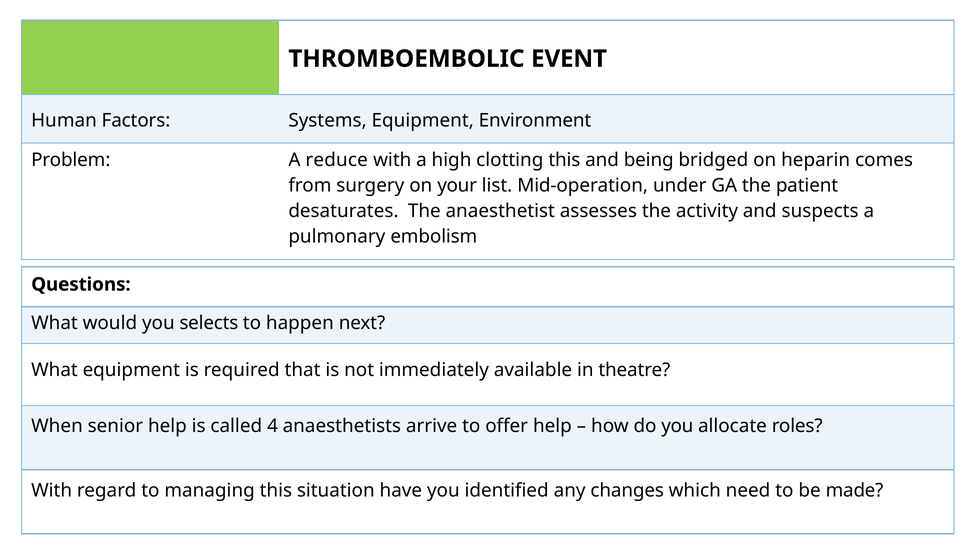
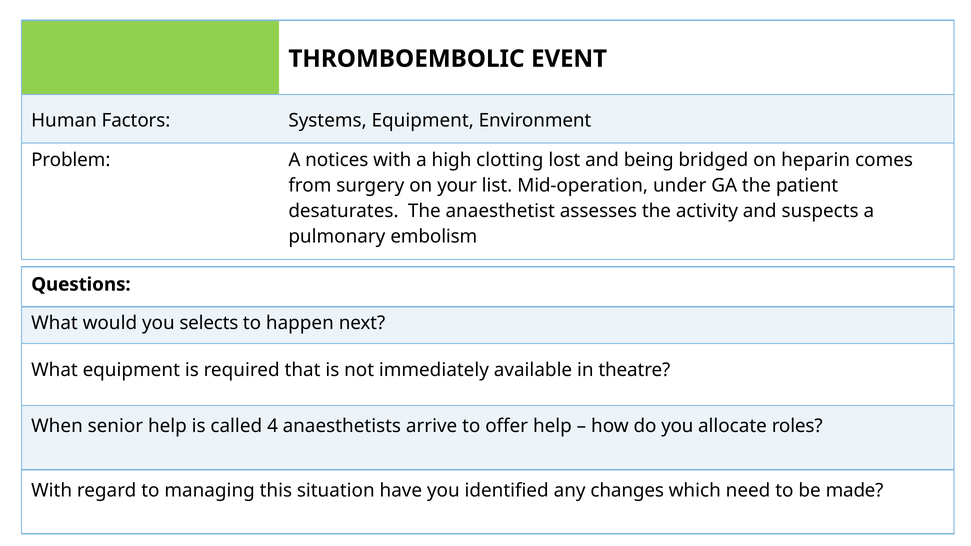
reduce: reduce -> notices (337, 160)
clotting this: this -> lost (564, 160)
